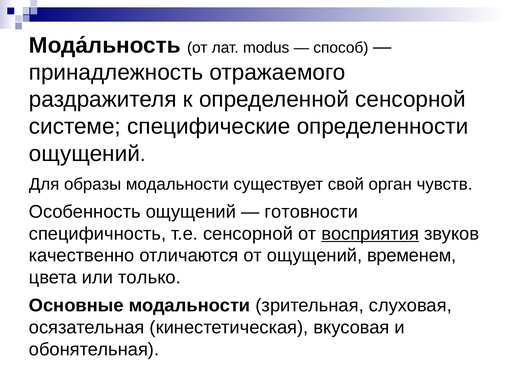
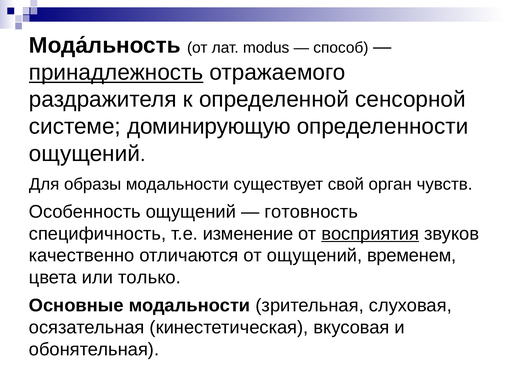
принадлежность underline: none -> present (116, 73)
специфические: специфические -> доминирующую (209, 127)
готовности: готовности -> готовность (311, 212)
т.е сенсорной: сенсорной -> изменение (248, 234)
